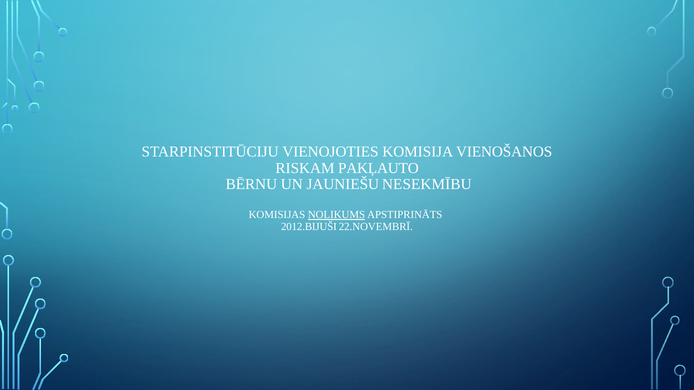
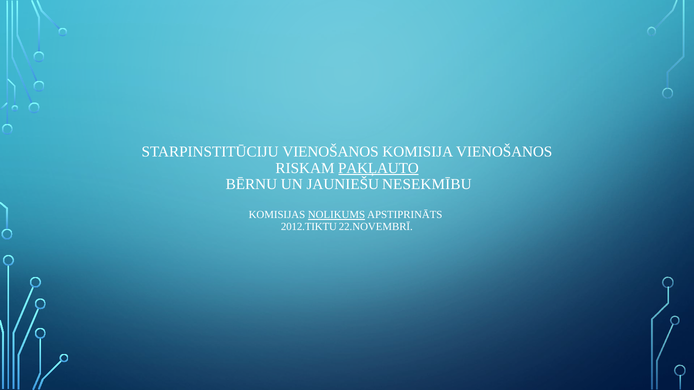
STARPINSTITŪCIJU VIENOJOTIES: VIENOJOTIES -> VIENOŠANOS (330, 152)
PAKĻAUTO underline: none -> present (378, 168)
2012.BIJUŠI: 2012.BIJUŠI -> 2012.TIKTU (309, 227)
